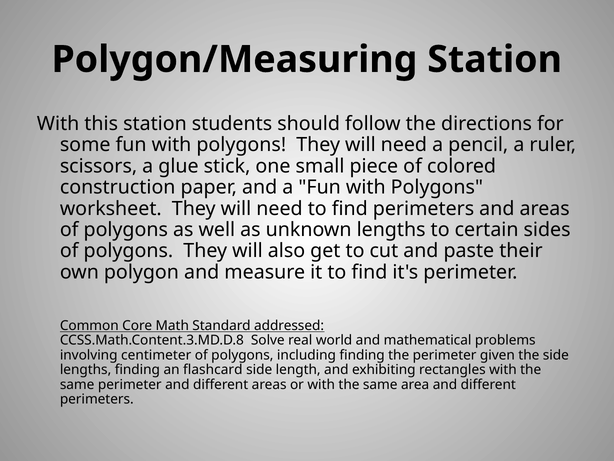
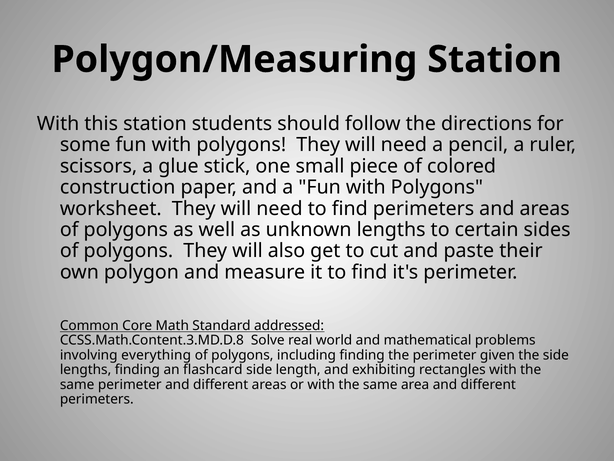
centimeter: centimeter -> everything (156, 355)
